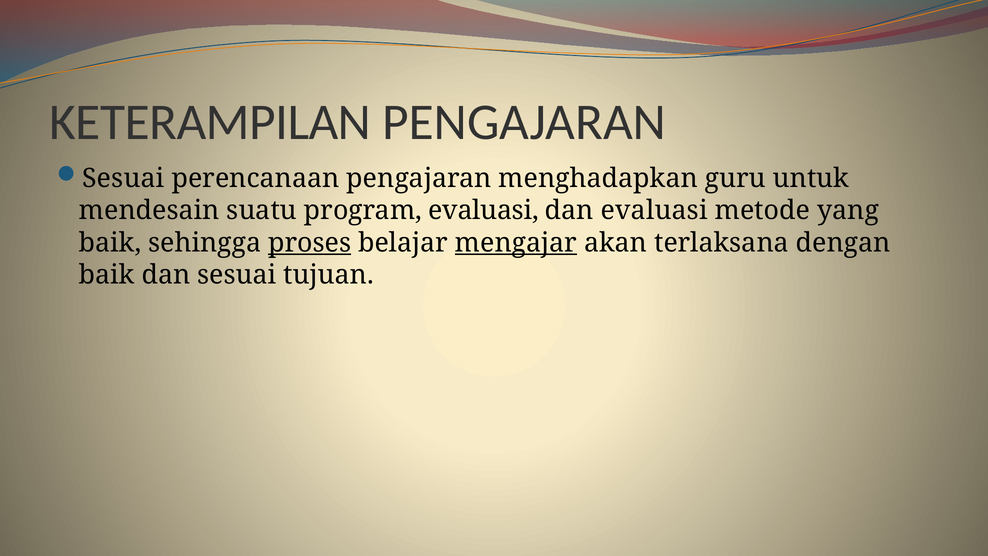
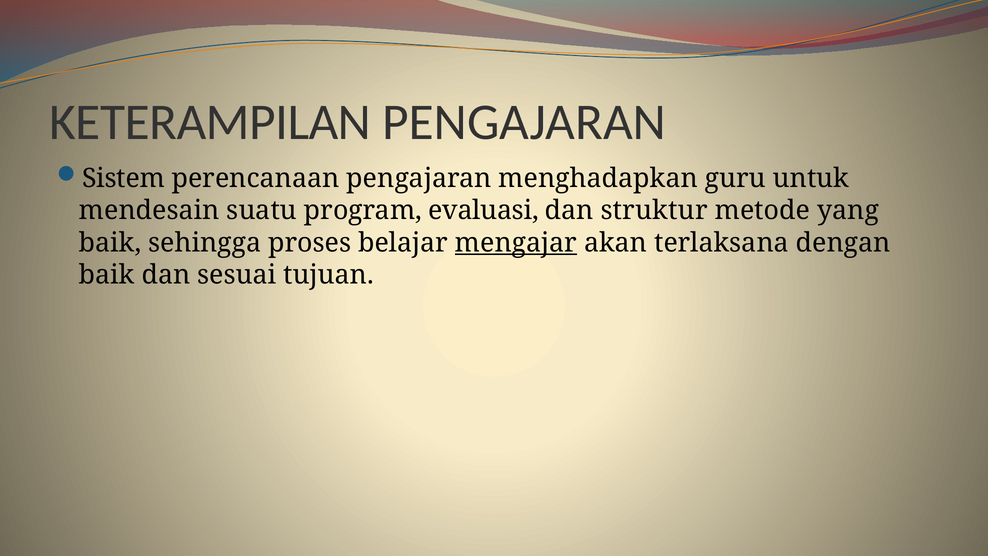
Sesuai: Sesuai -> Sistem (124, 178)
dan evaluasi: evaluasi -> struktur (654, 210)
proses underline: present -> none (310, 243)
